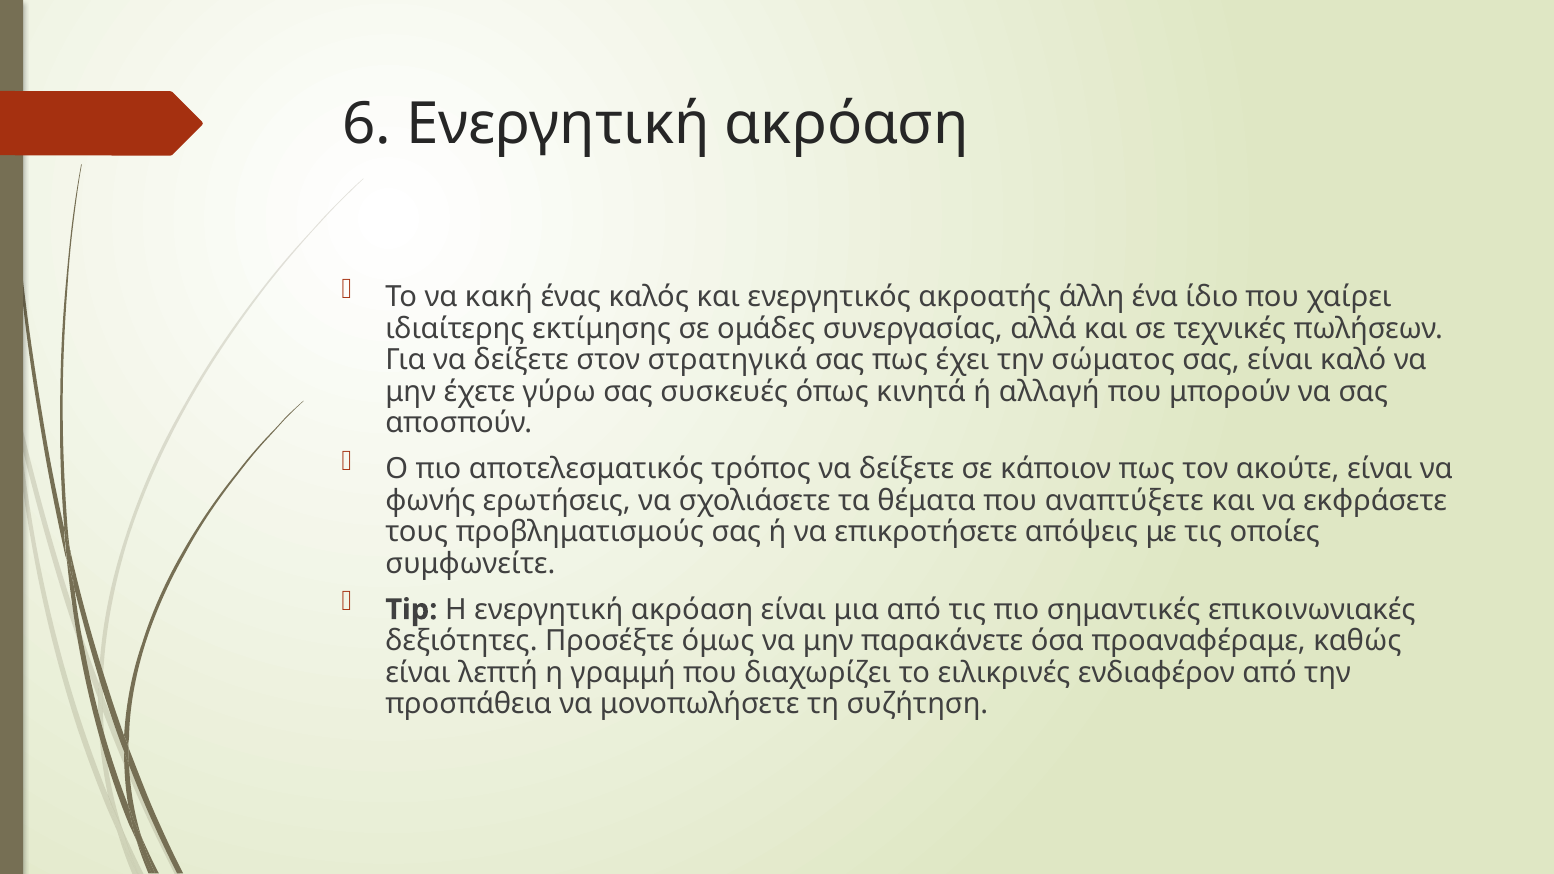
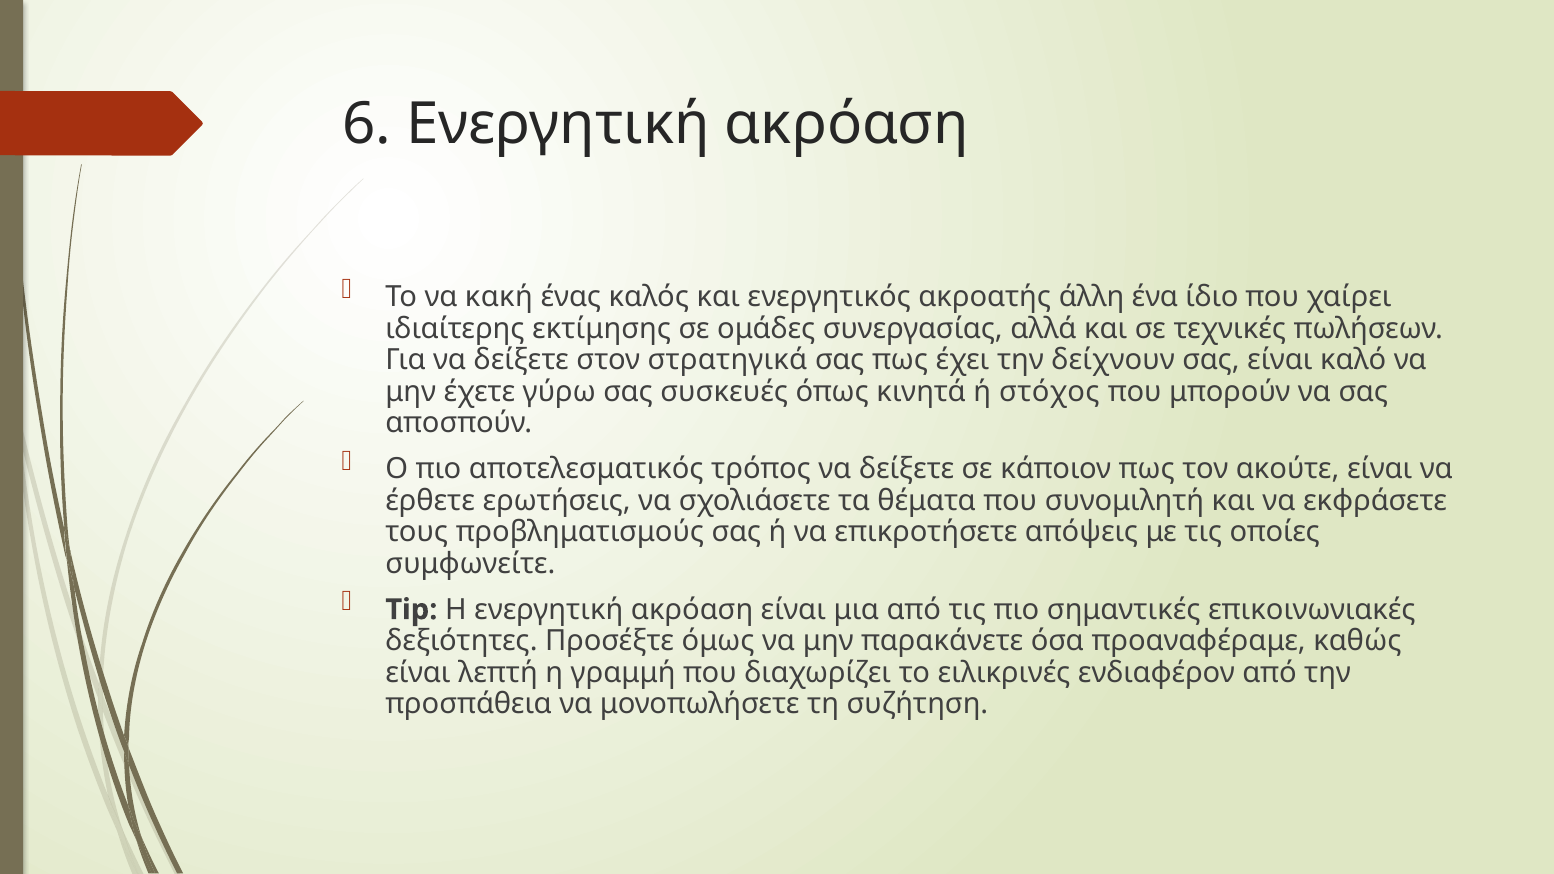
σώματος: σώματος -> δείχνουν (1113, 360)
αλλαγή: αλλαγή -> στόχος (1049, 392)
φωνής: φωνής -> έρθετε (430, 501)
αναπτύξετε: αναπτύξετε -> συνομιλητή (1124, 501)
